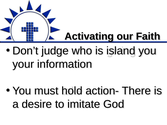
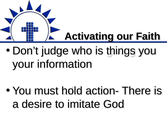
island: island -> things (121, 51)
